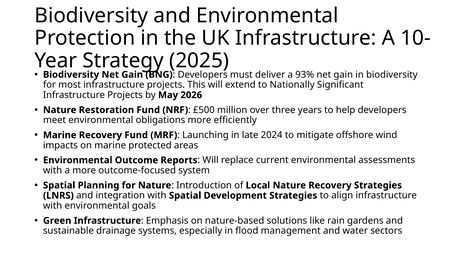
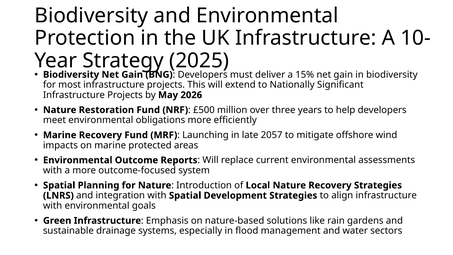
93%: 93% -> 15% (305, 75)
2024: 2024 -> 2057 (272, 135)
